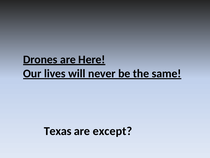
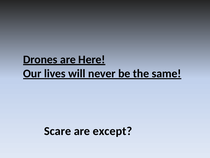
Texas: Texas -> Scare (58, 131)
